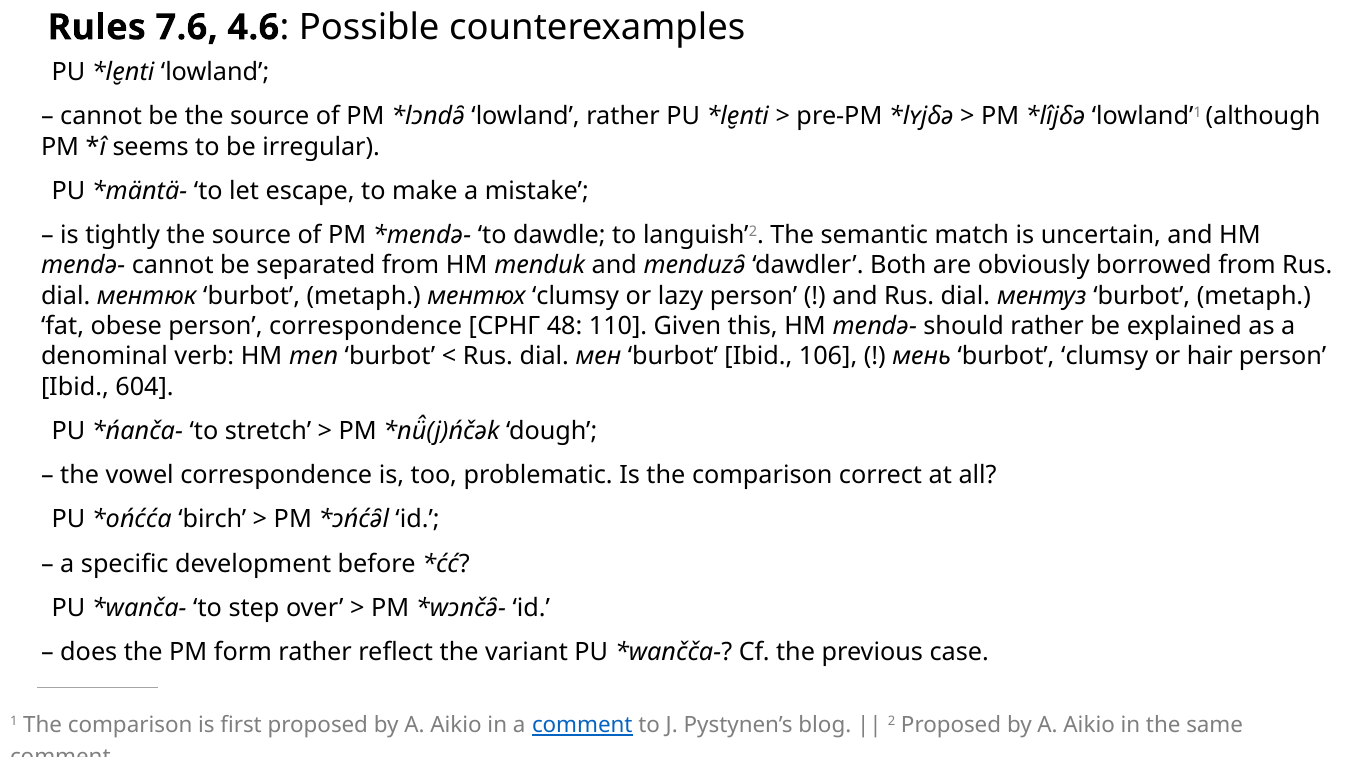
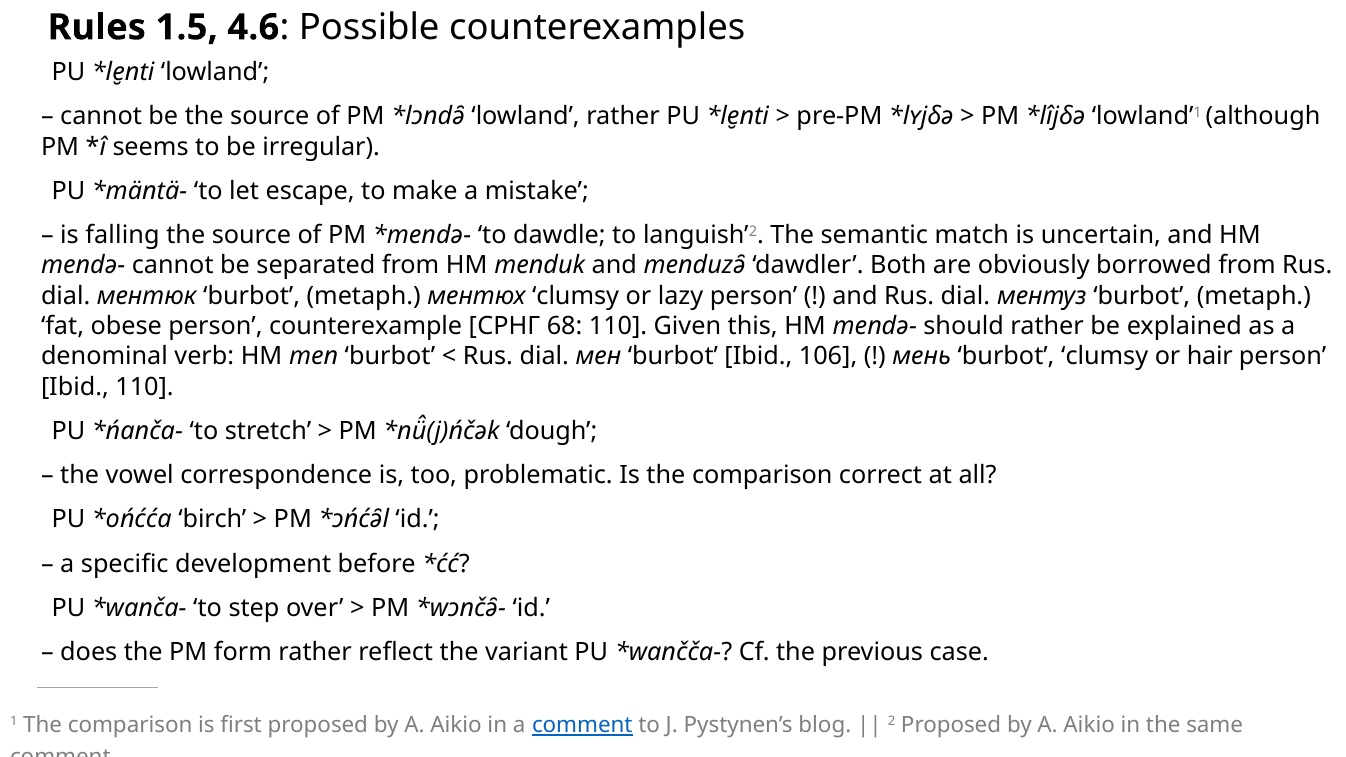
7.6: 7.6 -> 1.5 (187, 27)
tightly: tightly -> falling (122, 235)
person correspondence: correspondence -> counterexample (366, 326)
48: 48 -> 68 (565, 326)
Ibid 604: 604 -> 110 (145, 387)
